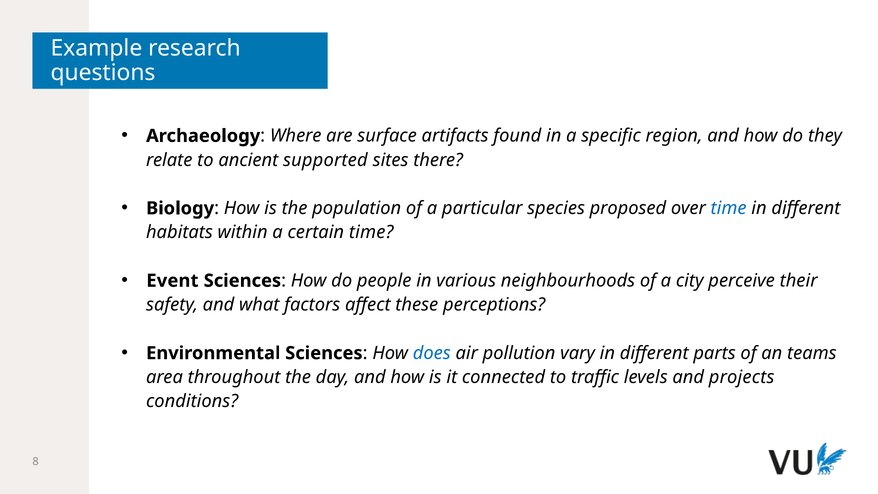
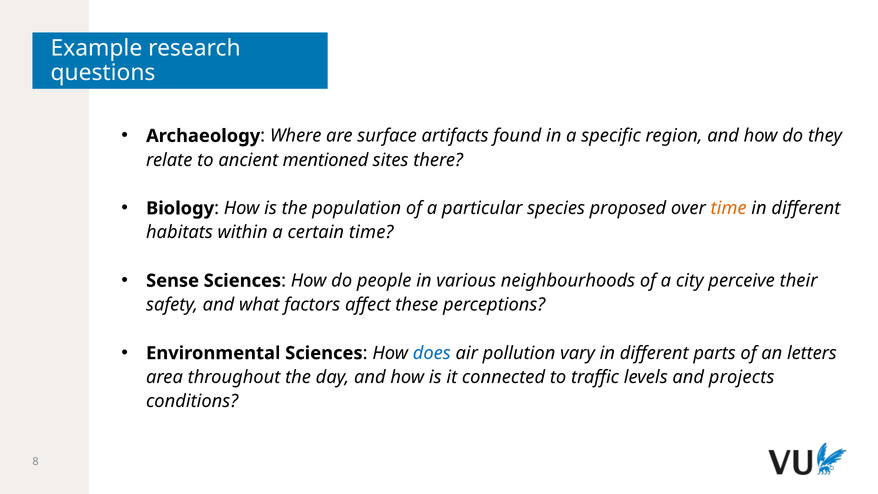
supported: supported -> mentioned (326, 160)
time colour: blue -> orange (729, 208)
Event: Event -> Sense (173, 281)
teams: teams -> letters (812, 353)
